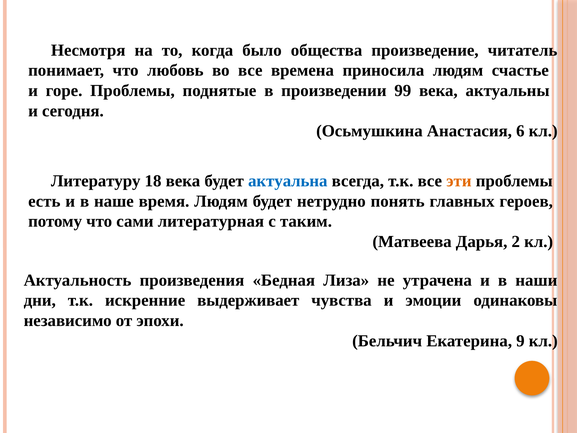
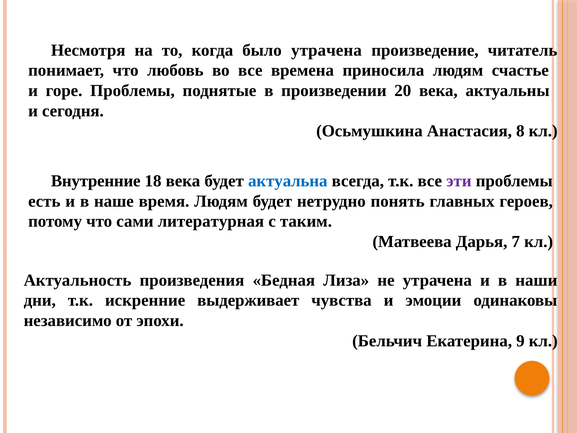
было общества: общества -> утрачена (326, 50)
99: 99 -> 20 (403, 91)
6: 6 -> 8 (520, 131)
Литературу: Литературу -> Внутренние (96, 181)
эти colour: orange -> purple (459, 181)
2: 2 -> 7 (516, 241)
